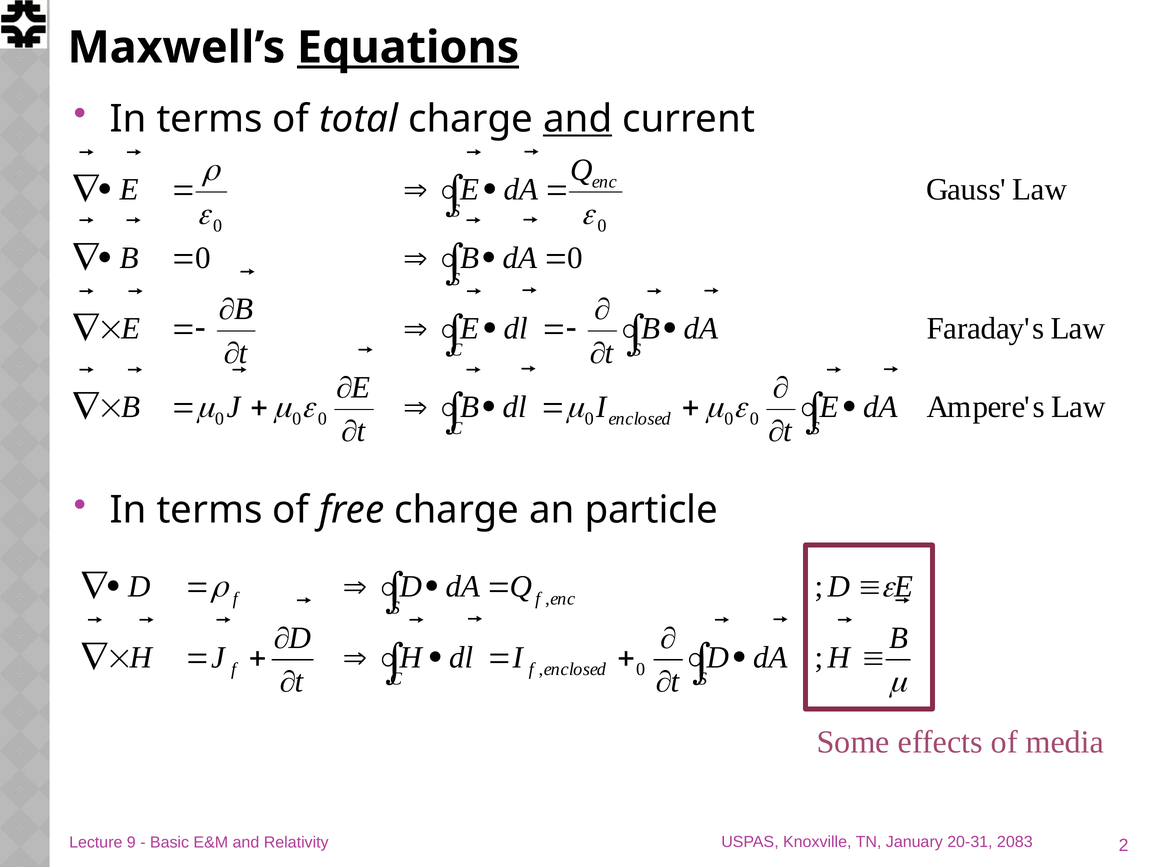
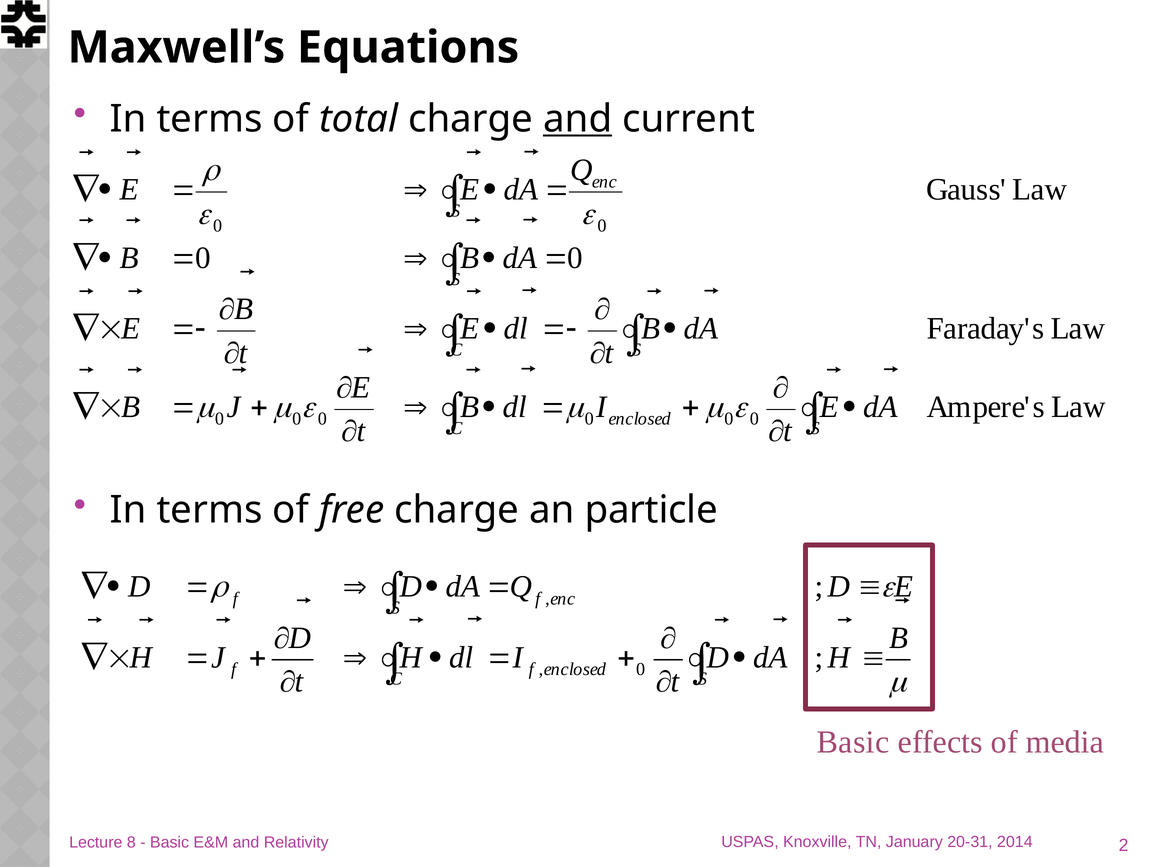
Equations underline: present -> none (408, 48)
Some: Some -> Basic (853, 742)
2083: 2083 -> 2014 (1015, 842)
9: 9 -> 8 (131, 842)
